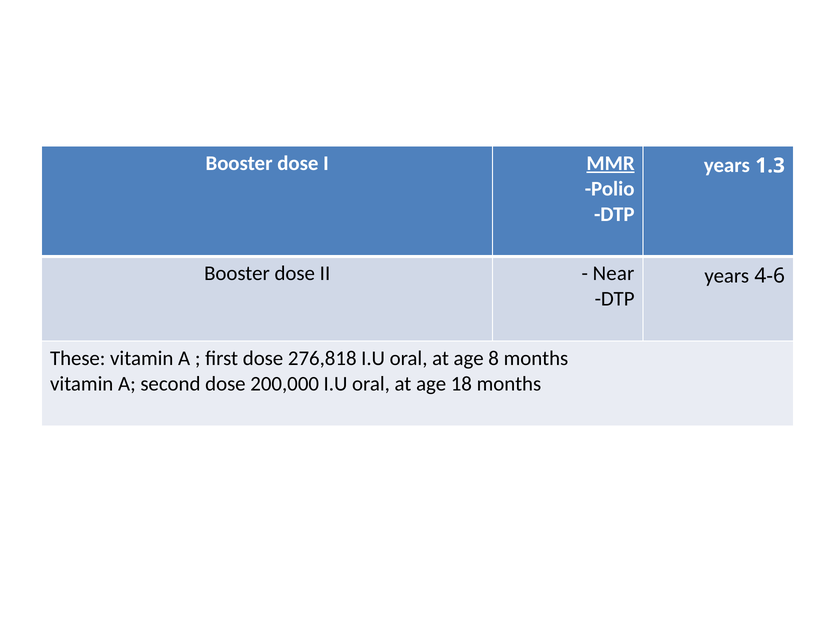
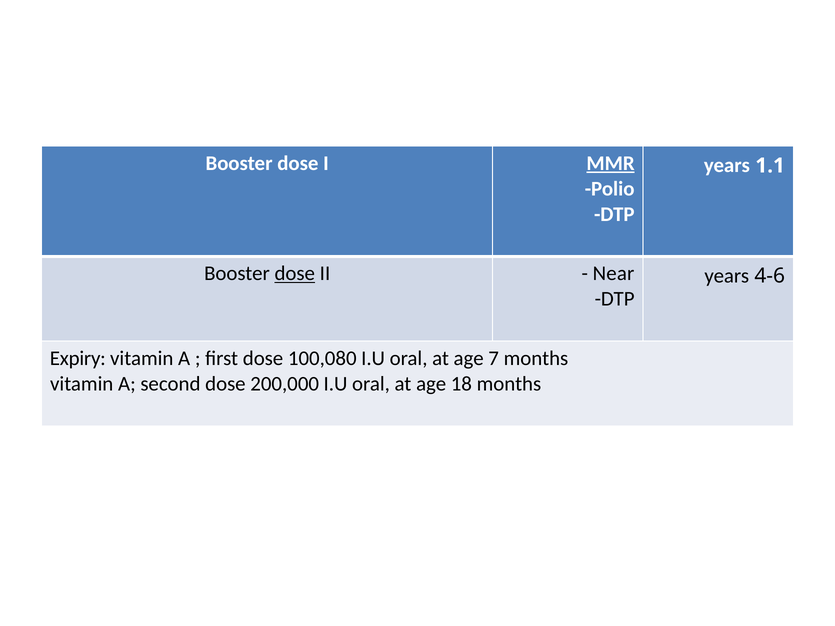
1.3: 1.3 -> 1.1 (770, 166)
dose underline: none -> present (295, 274)
These: These -> Expiry (78, 358)
276,818: 276,818 -> 100,080 (322, 358)
8: 8 -> 7 (494, 358)
